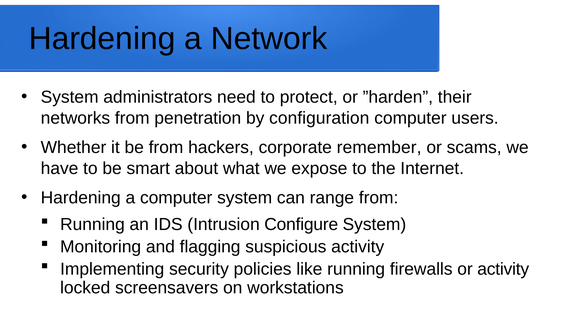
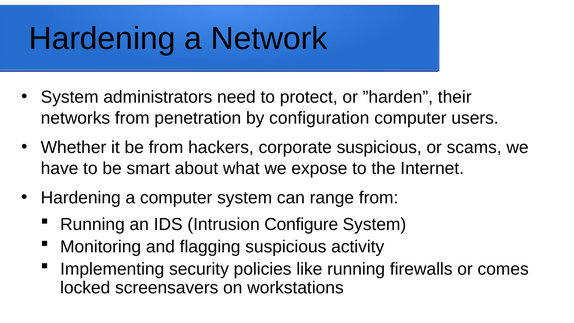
corporate remember: remember -> suspicious (379, 147)
or activity: activity -> comes (503, 269)
